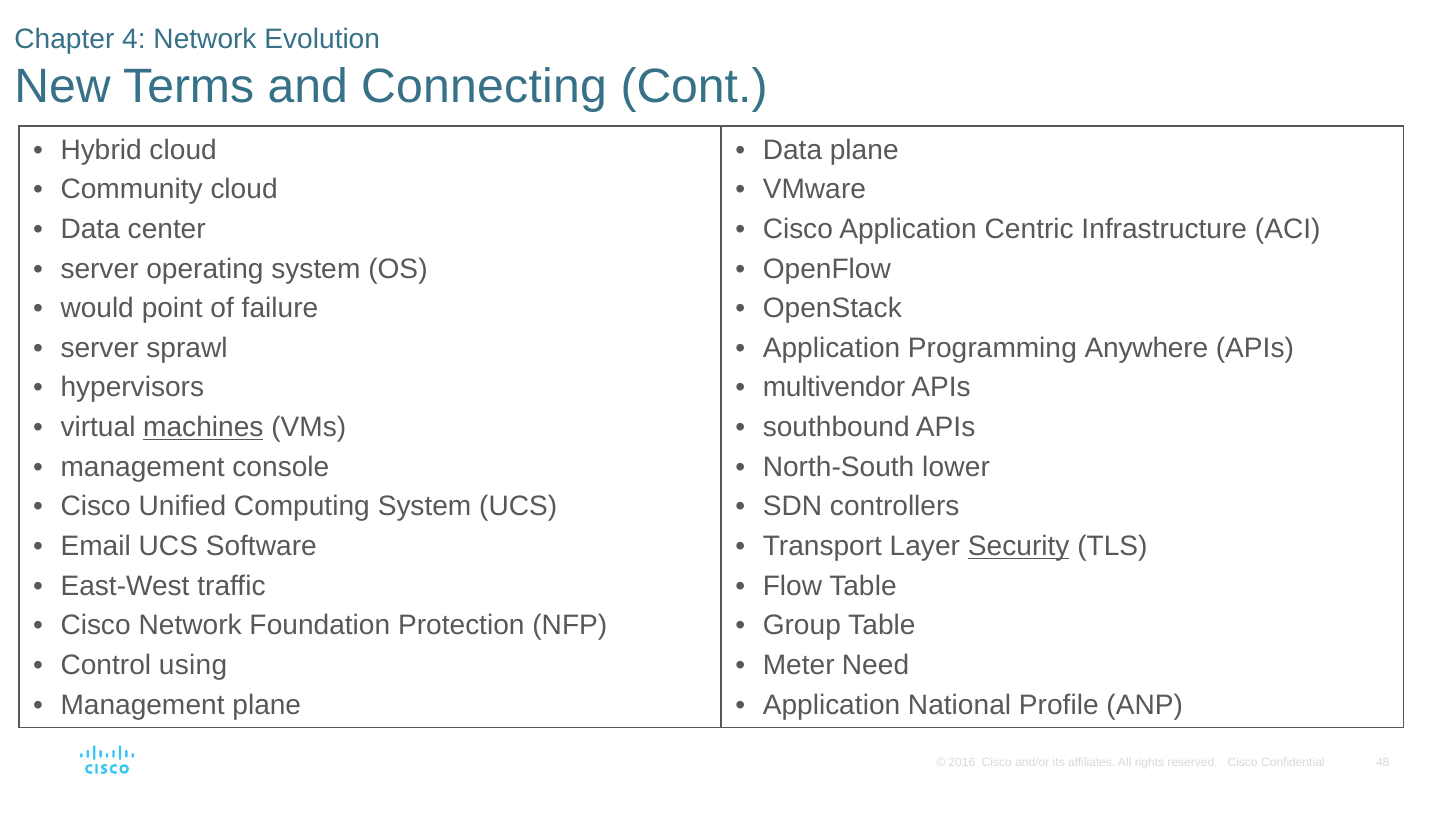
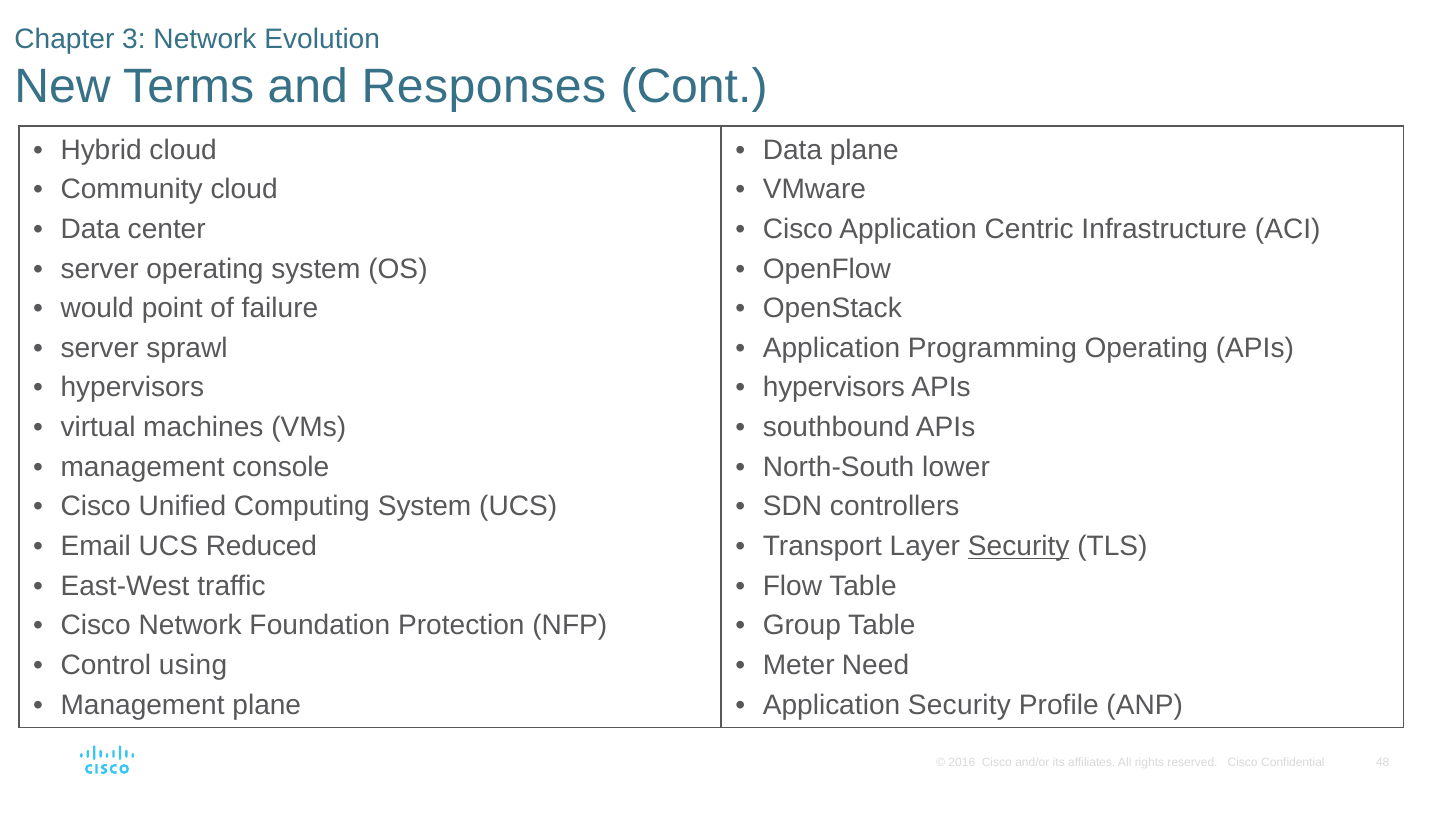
4: 4 -> 3 (134, 39)
Connecting: Connecting -> Responses (484, 87)
Programming Anywhere: Anywhere -> Operating (1146, 348)
multivendor: multivendor -> hypervisors (834, 387)
machines underline: present -> none (203, 427)
Software: Software -> Reduced (261, 546)
Application National: National -> Security (959, 704)
